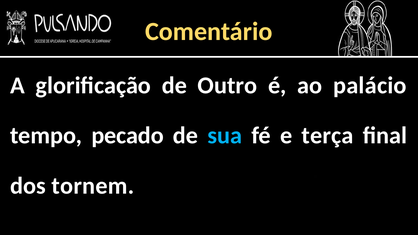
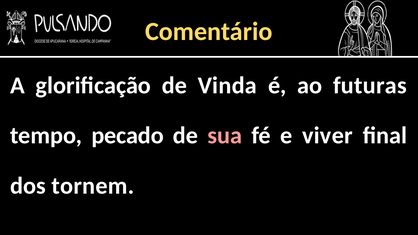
Outro: Outro -> Vinda (227, 86)
palácio: palácio -> futuras (370, 86)
sua colour: light blue -> pink (225, 136)
terça: terça -> viver (327, 136)
